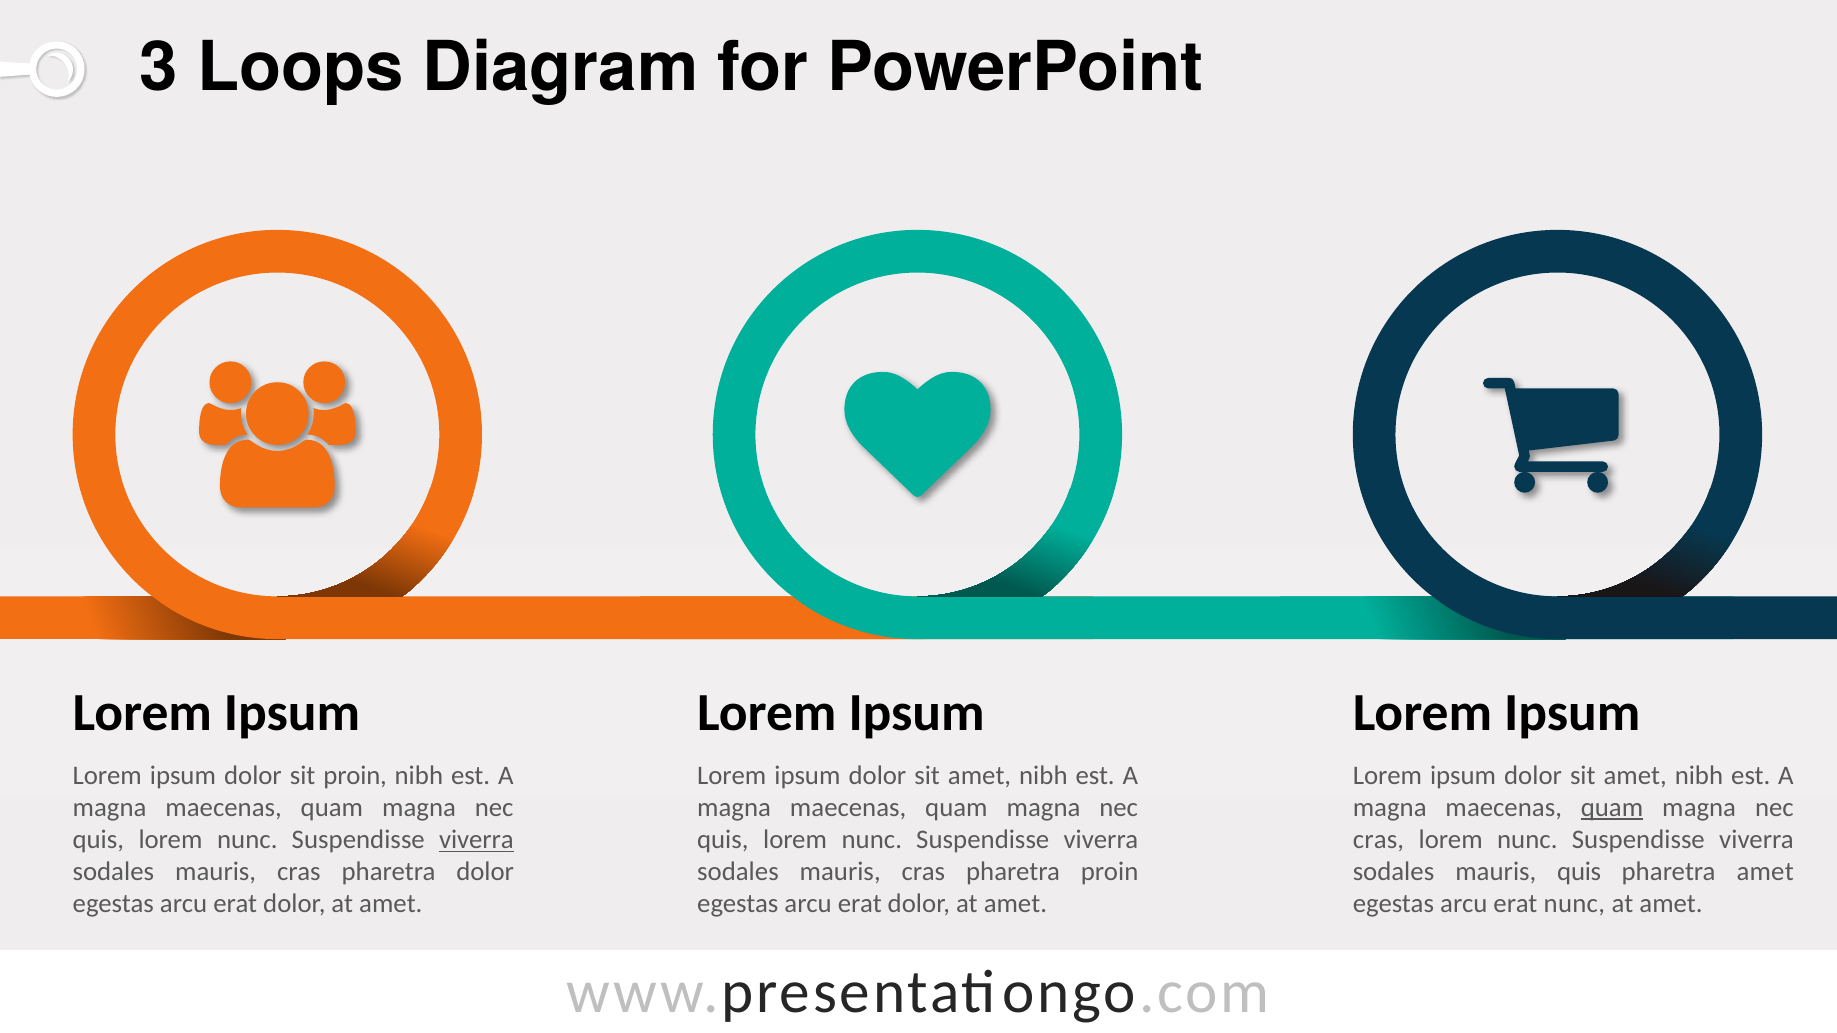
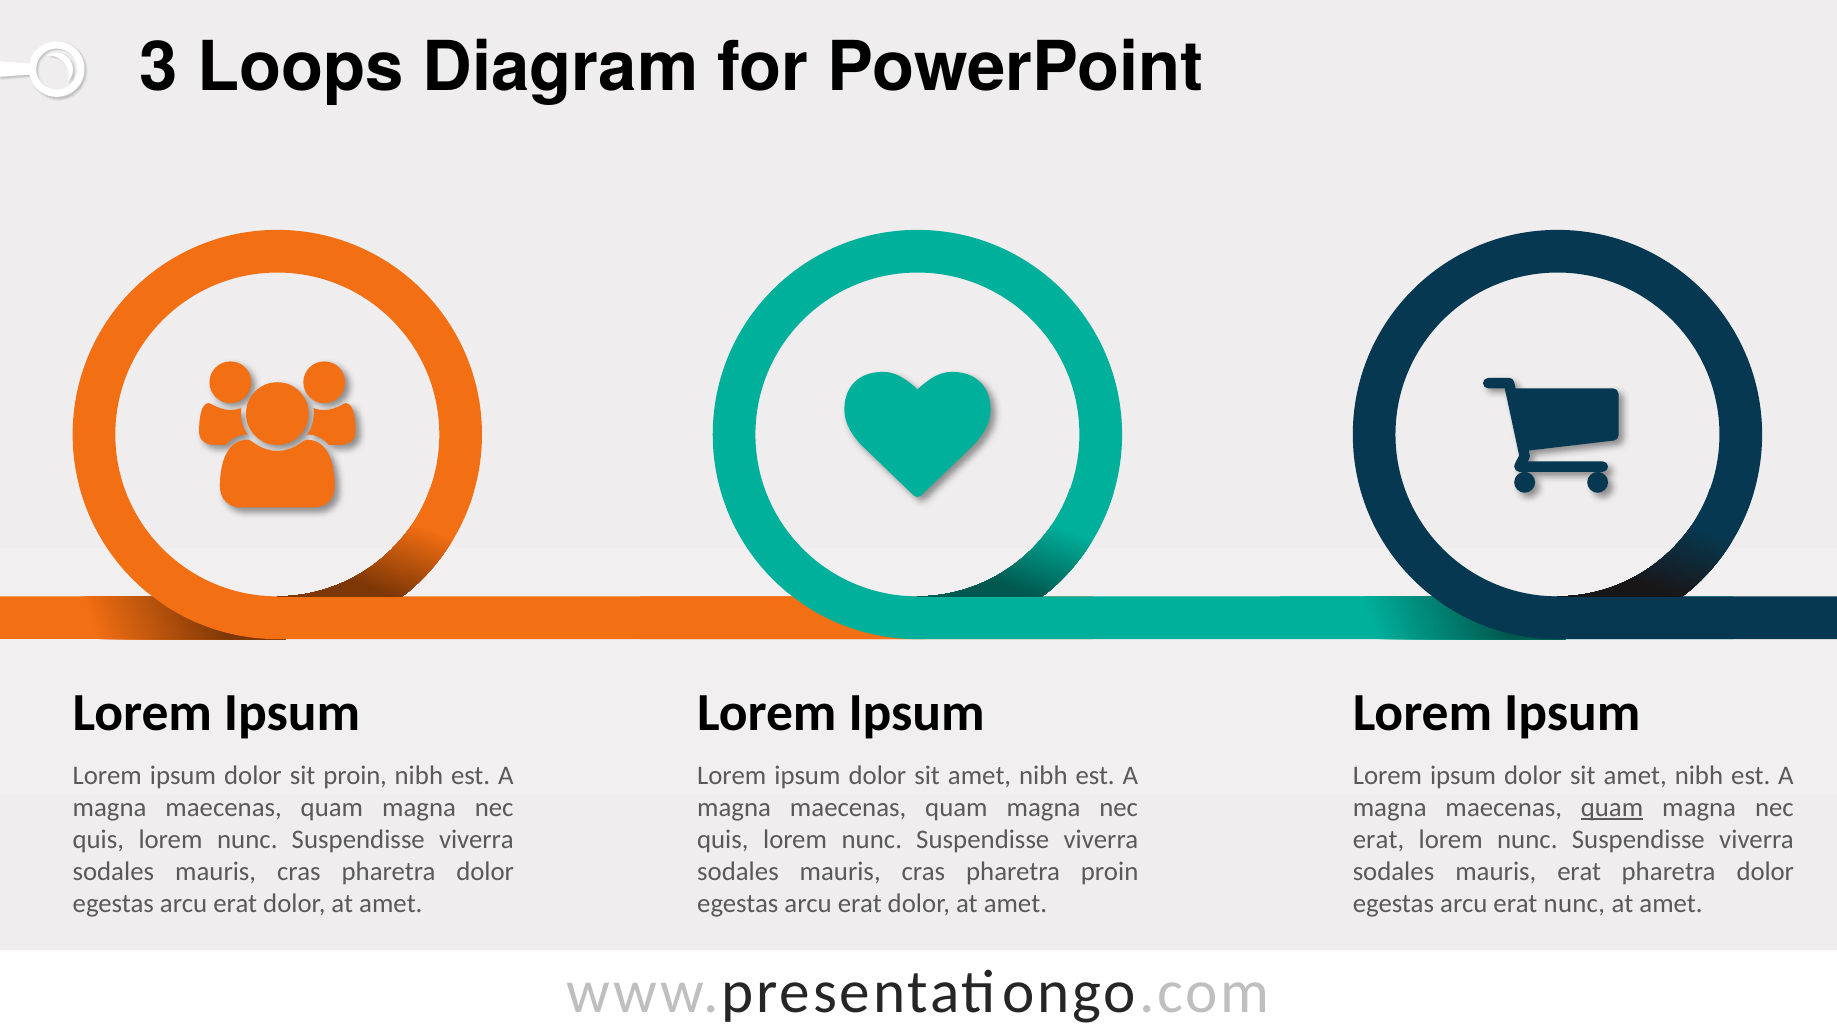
viverra underline: present -> none (476, 840)
cras: cras -> erat (1379, 840)
mauris quis: quis -> erat (1579, 872)
amet: amet -> dolor (1765, 872)
